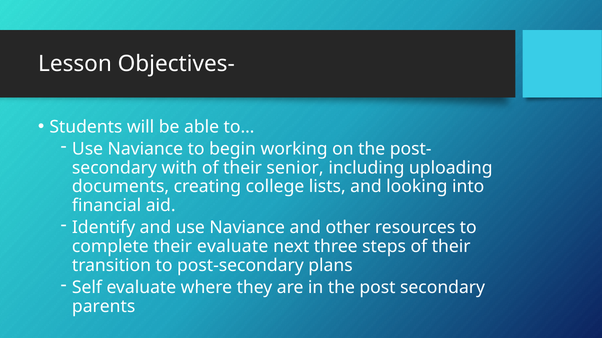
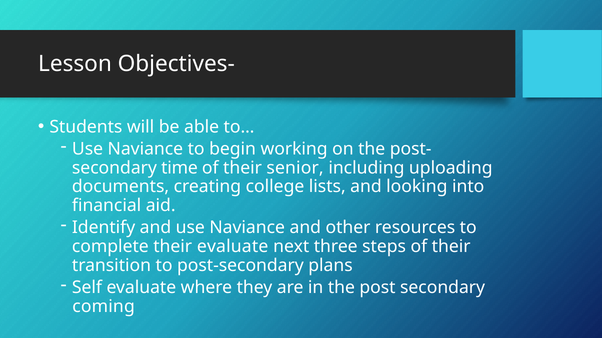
with: with -> time (179, 168)
parents: parents -> coming (104, 307)
